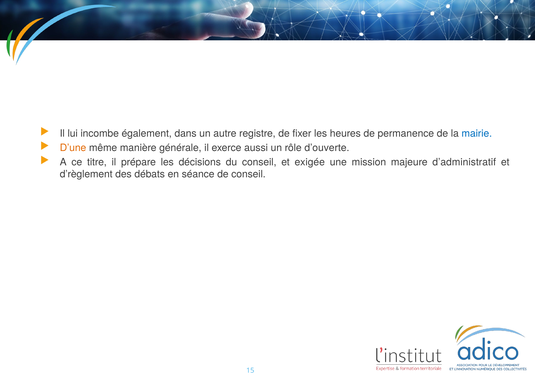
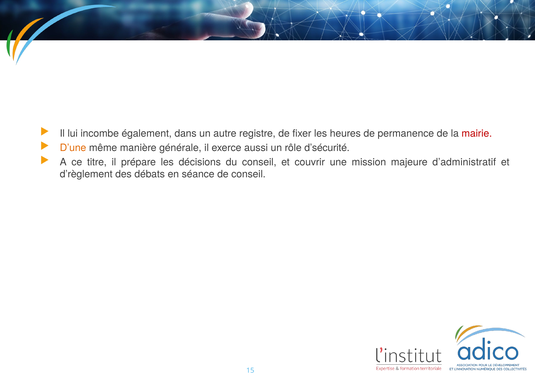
mairie colour: blue -> red (477, 134)
d’ouverte: d’ouverte -> d’sécurité (327, 148)
exigée: exigée -> couvrir (310, 162)
